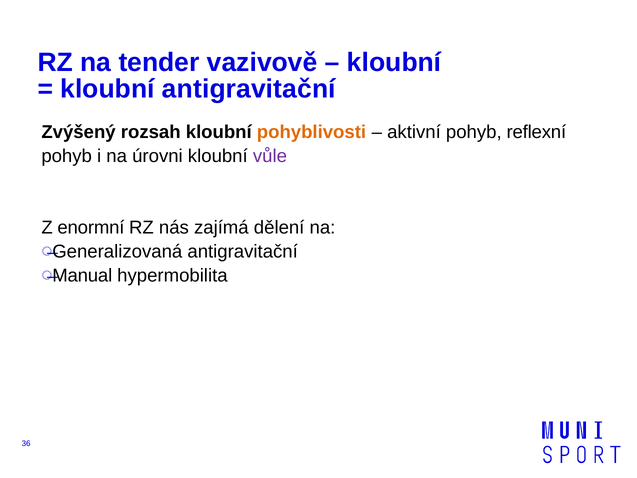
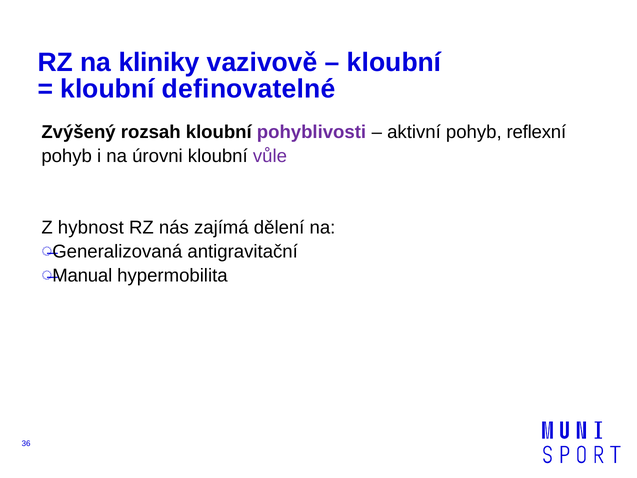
tender: tender -> kliniky (159, 63)
kloubní antigravitační: antigravitační -> definovatelné (249, 89)
pohyblivosti colour: orange -> purple (311, 132)
enormní: enormní -> hybnost (91, 228)
